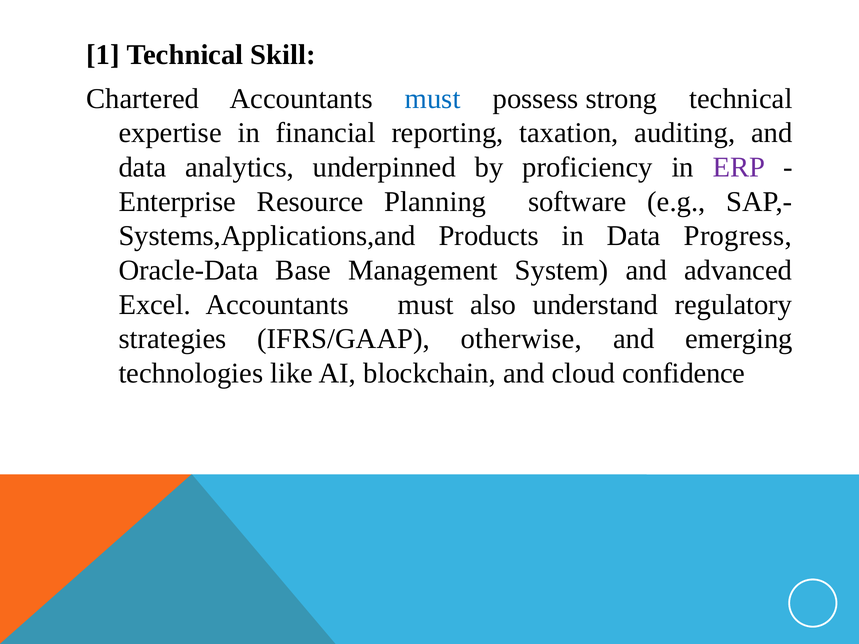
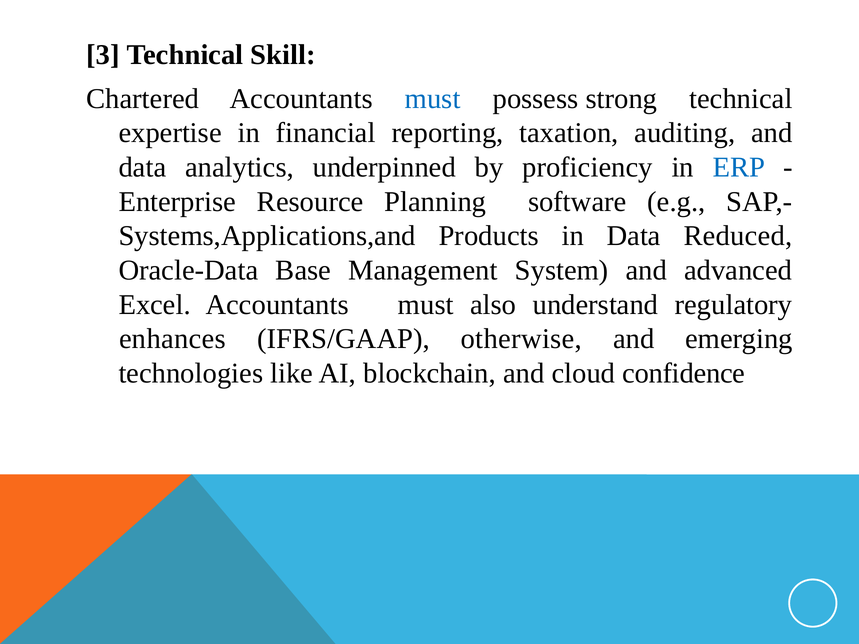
1: 1 -> 3 (103, 55)
ERP colour: purple -> blue (739, 167)
Progress: Progress -> Reduced (738, 236)
strategies: strategies -> enhances (172, 339)
